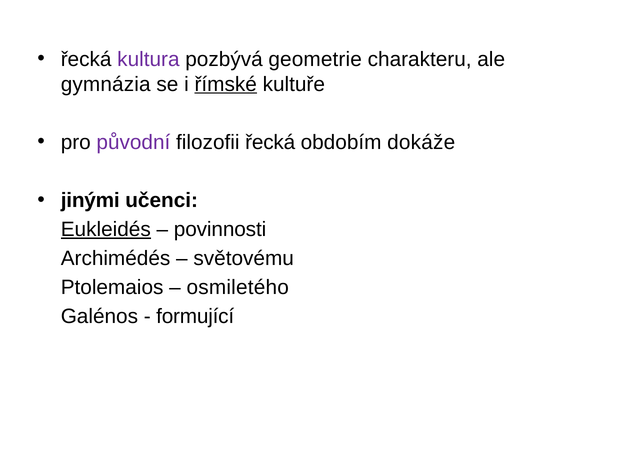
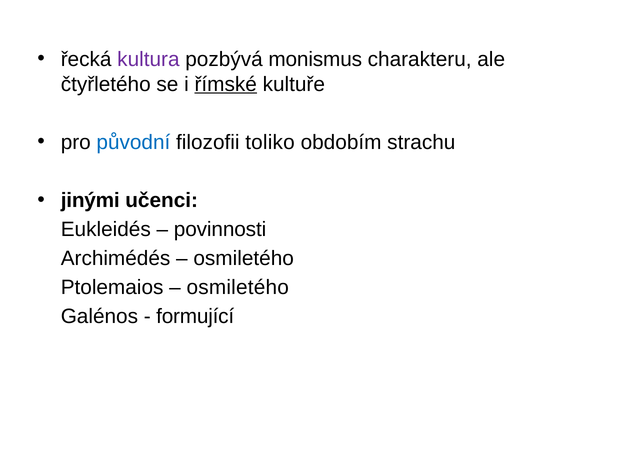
geometrie: geometrie -> monismus (315, 59)
gymnázia: gymnázia -> čtyřletého (106, 84)
původní colour: purple -> blue (133, 142)
filozofii řecká: řecká -> toliko (270, 142)
dokáže: dokáže -> strachu (421, 142)
Eukleidés underline: present -> none (106, 230)
světovému: světovému -> osmiletého (244, 259)
